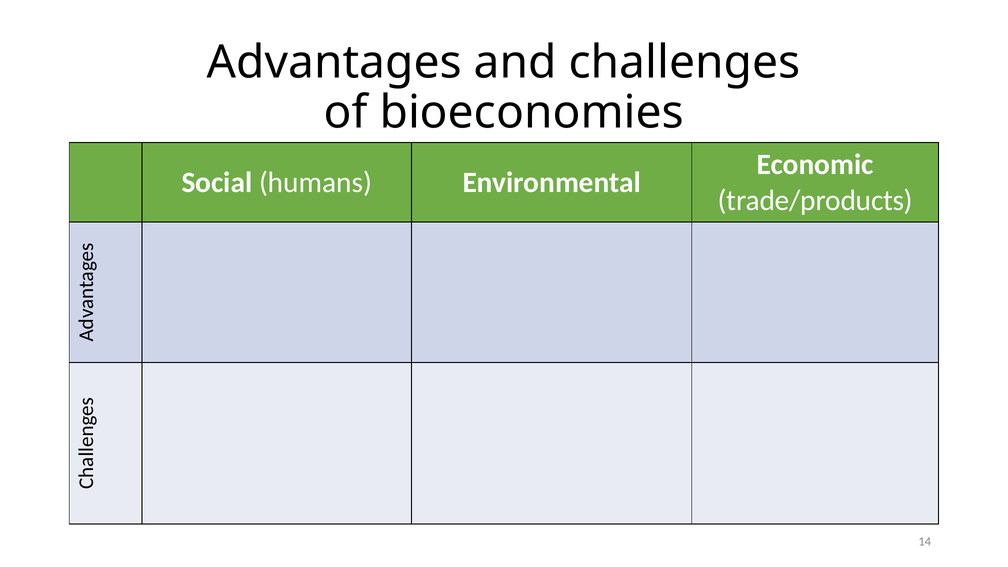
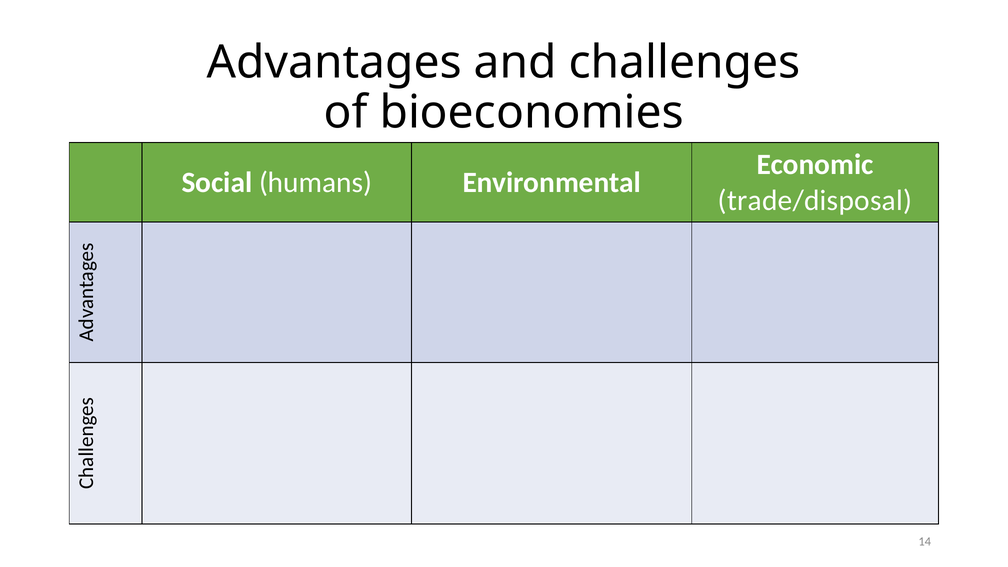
trade/products: trade/products -> trade/disposal (815, 201)
